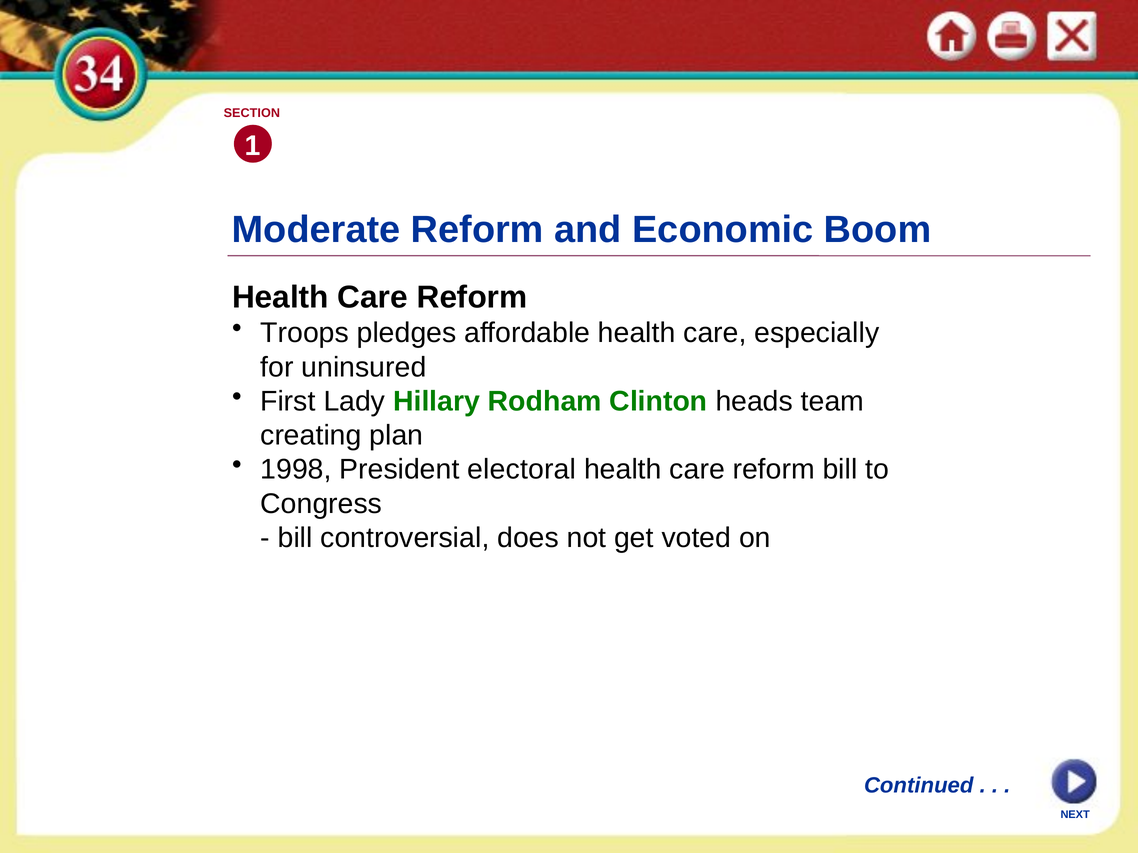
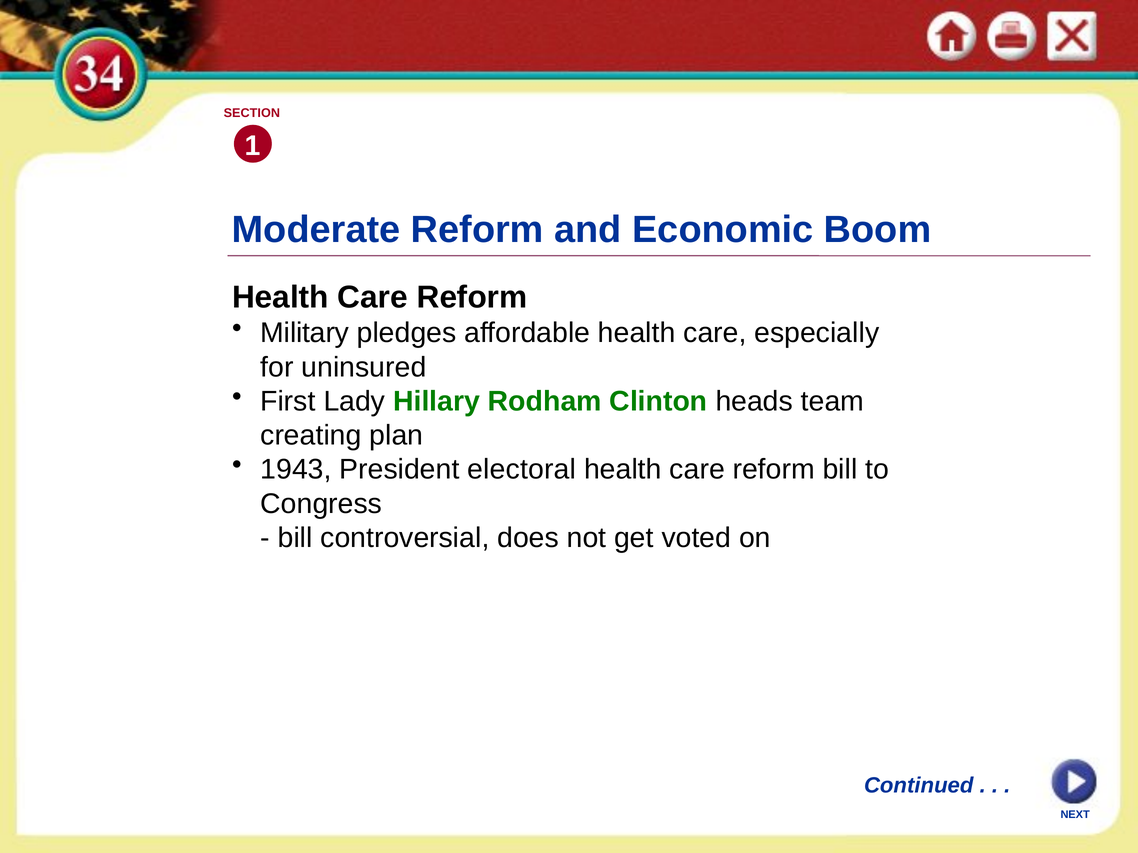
Troops: Troops -> Military (305, 333)
1998: 1998 -> 1943 (296, 470)
